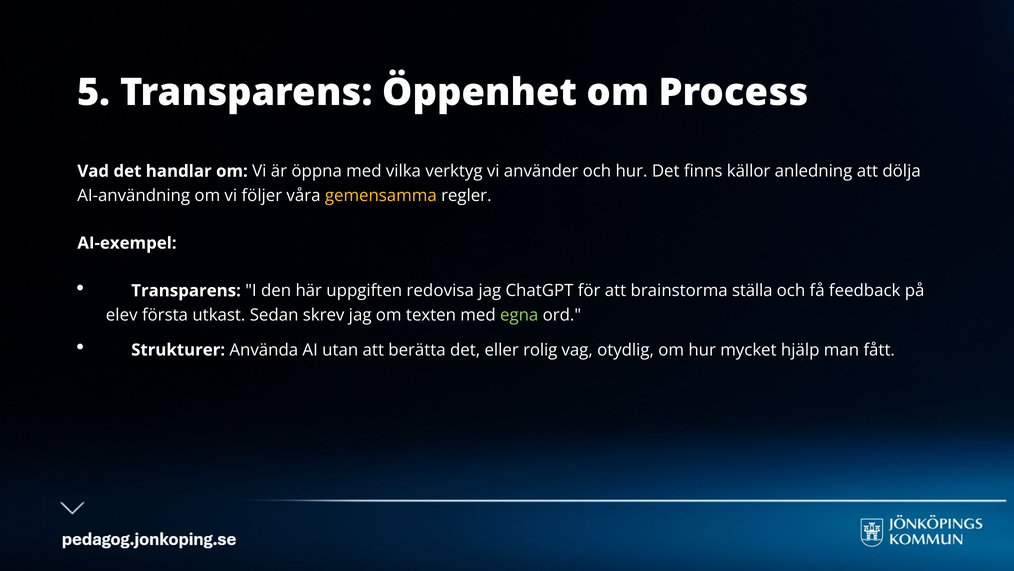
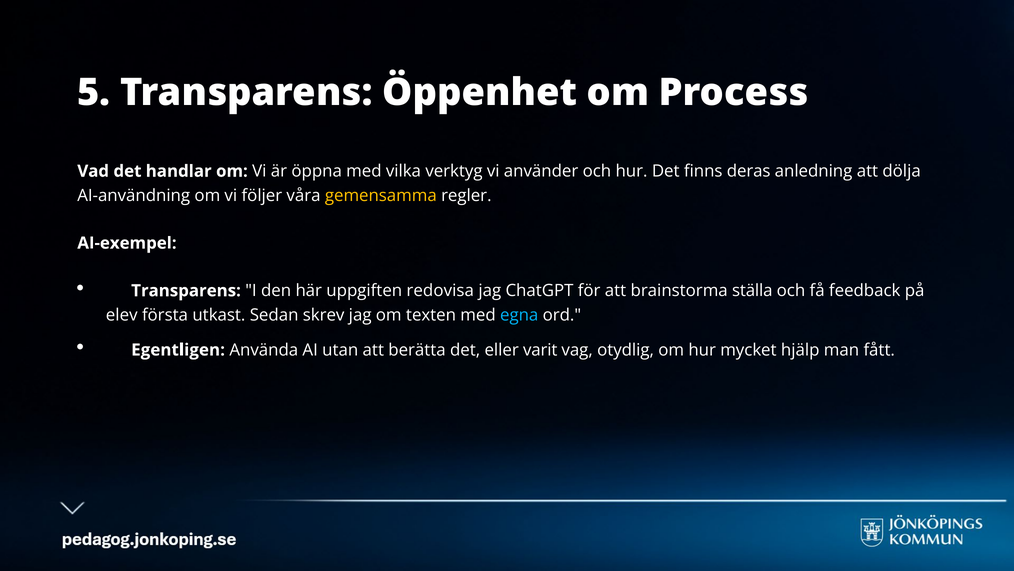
källor: källor -> deras (749, 171)
egna colour: light green -> light blue (519, 315)
Strukturer: Strukturer -> Egentligen (178, 350)
rolig: rolig -> varit (540, 350)
